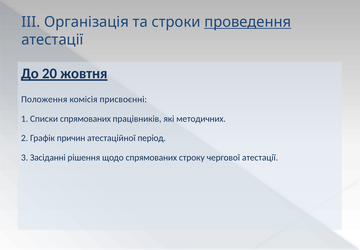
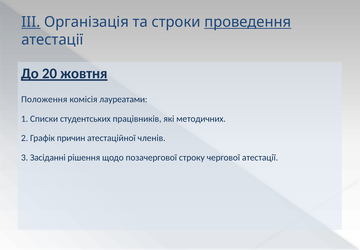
III underline: none -> present (31, 22)
присвоєнні: присвоєнні -> лауреатами (123, 99)
Списки спрямованих: спрямованих -> студентських (85, 118)
період: період -> членів (152, 138)
щодо спрямованих: спрямованих -> позачергової (151, 157)
